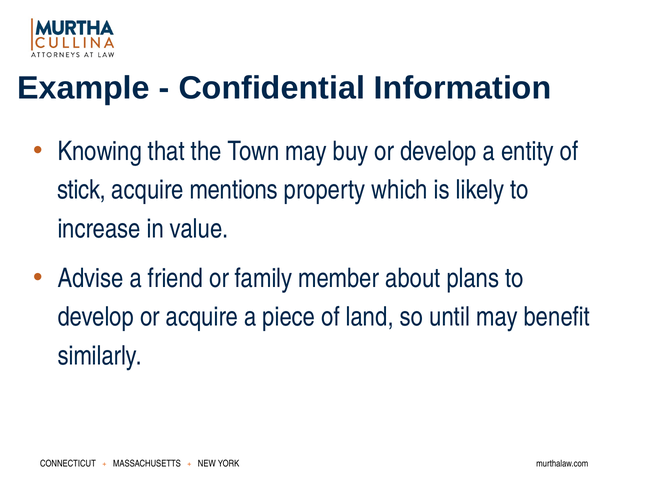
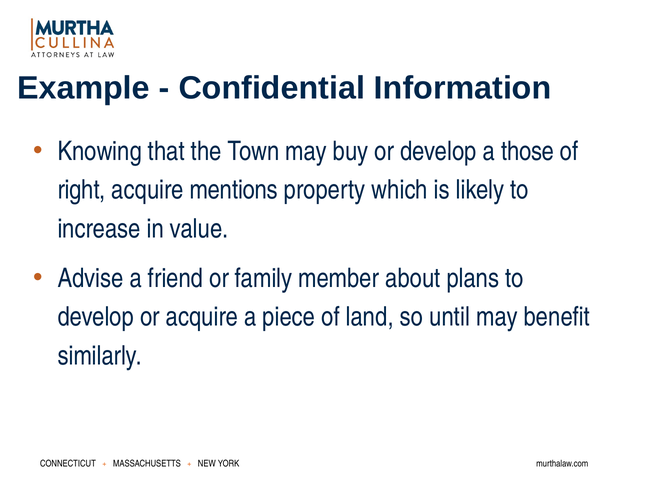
entity: entity -> those (528, 152)
stick: stick -> right (82, 190)
